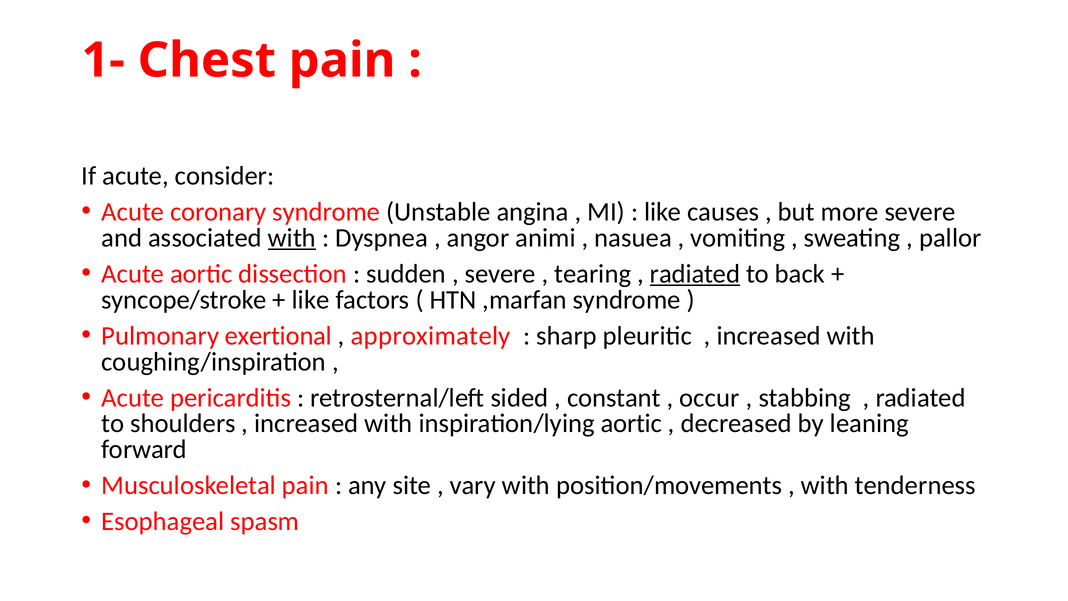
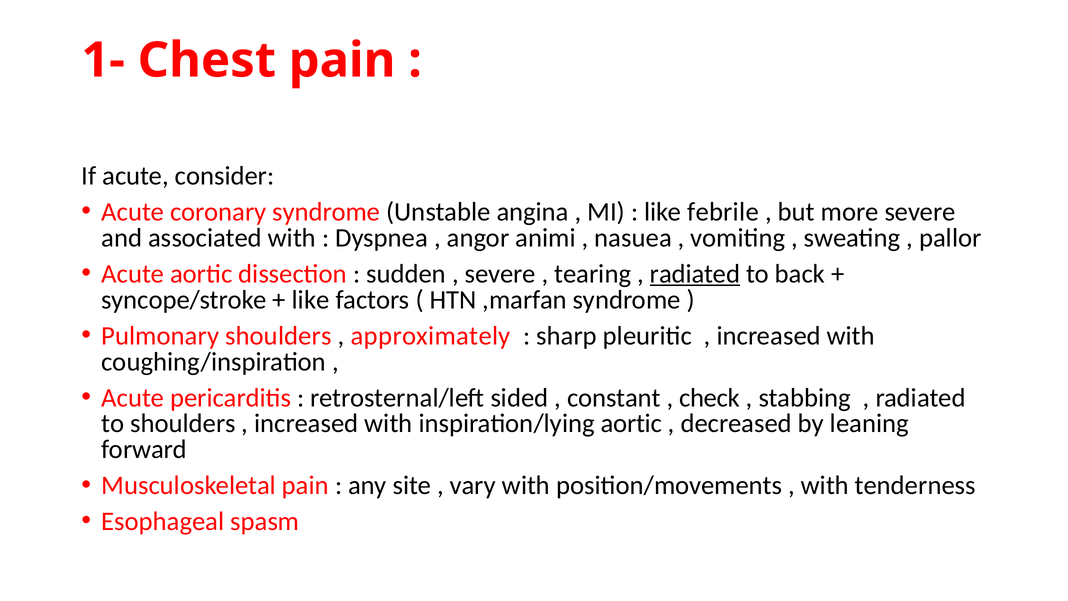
causes: causes -> febrile (723, 212)
with underline: present -> none (292, 238)
Pulmonary exertional: exertional -> shoulders (278, 336)
occur: occur -> check (710, 398)
